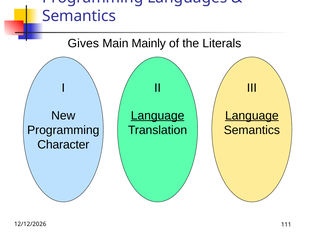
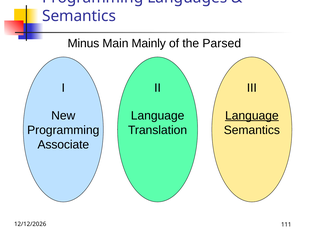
Gives: Gives -> Minus (83, 43)
Literals: Literals -> Parsed (222, 43)
Language underline: present -> none (158, 115)
Character: Character -> Associate (63, 144)
